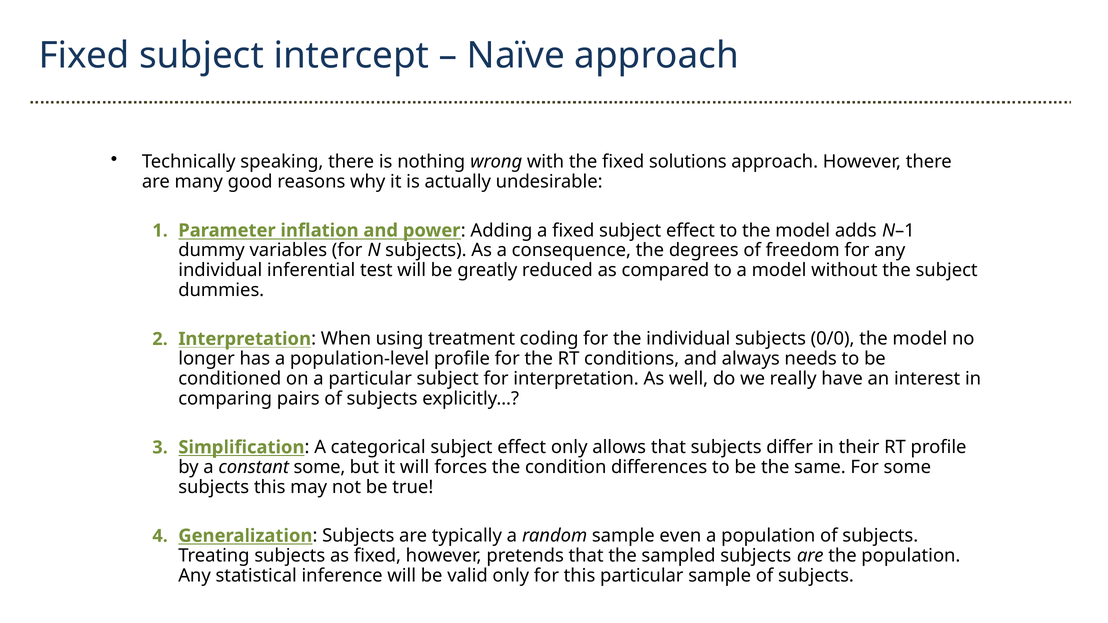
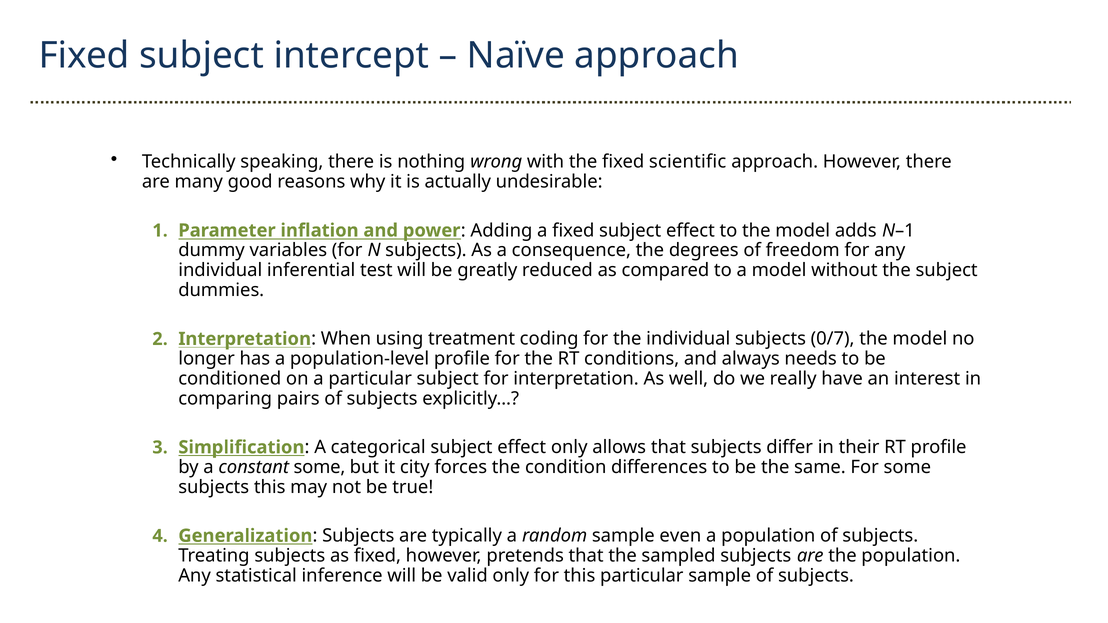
solutions: solutions -> scientific (688, 162)
0/0: 0/0 -> 0/7 (833, 339)
it will: will -> city (415, 467)
